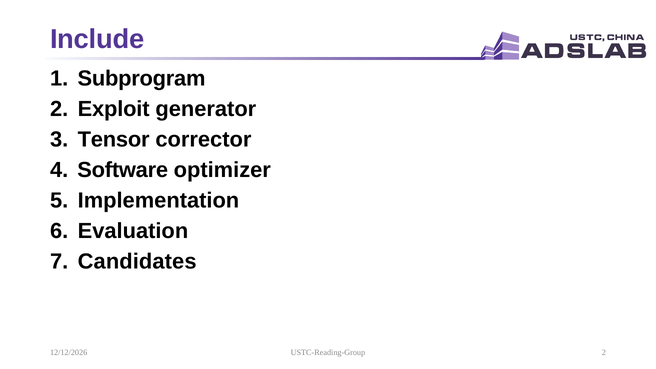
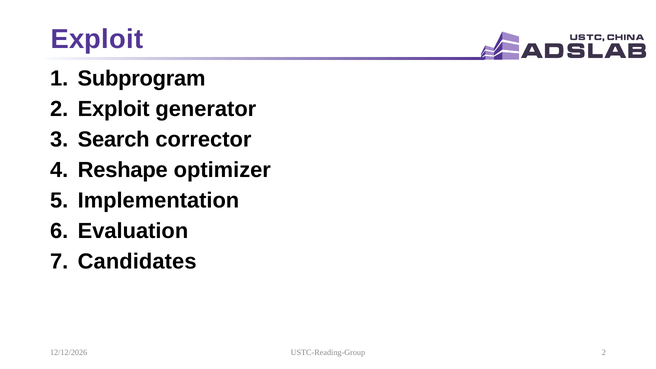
Include: Include -> Exploit (97, 39)
Tensor: Tensor -> Search (114, 140)
Software: Software -> Reshape (123, 170)
